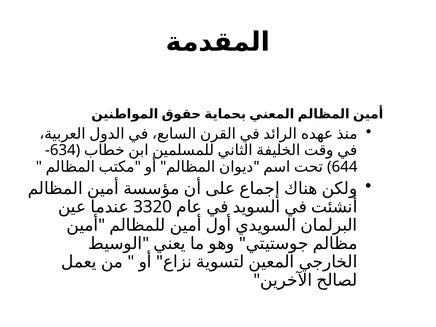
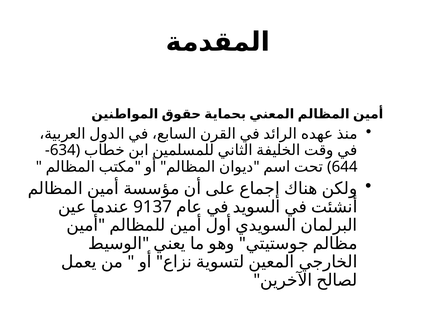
3320: 3320 -> 9137 (153, 207)
